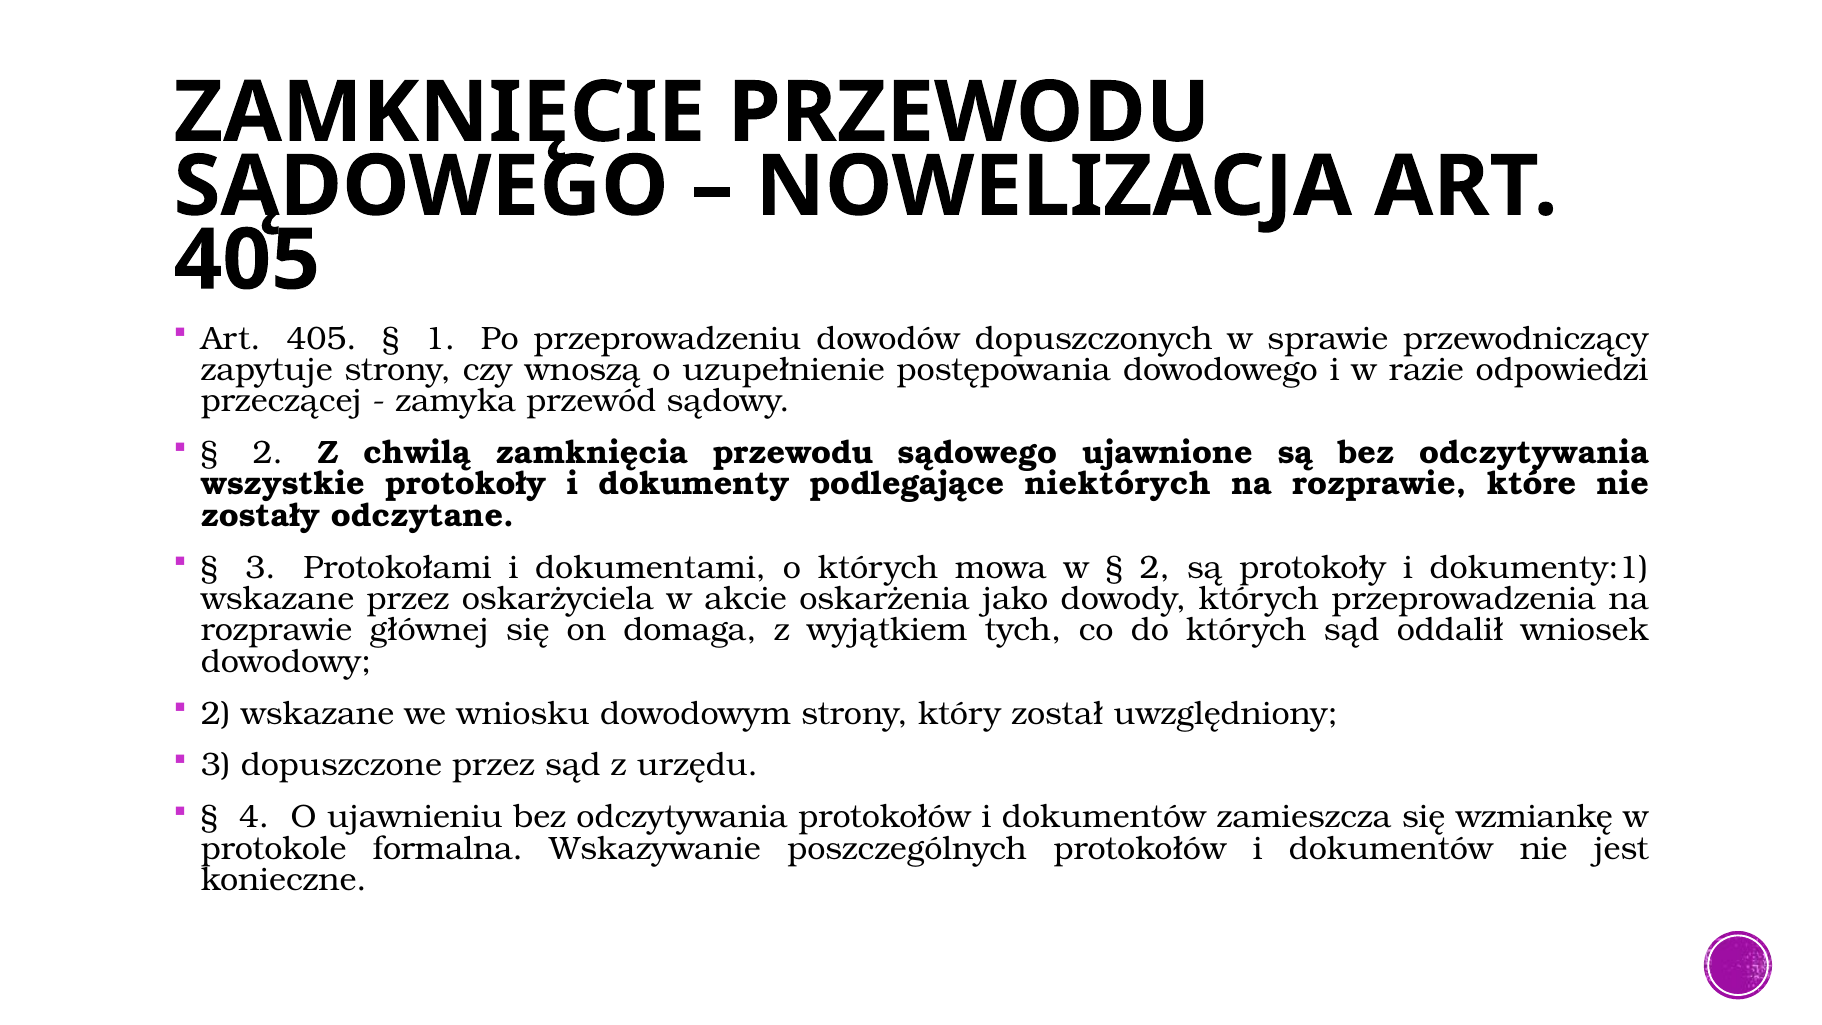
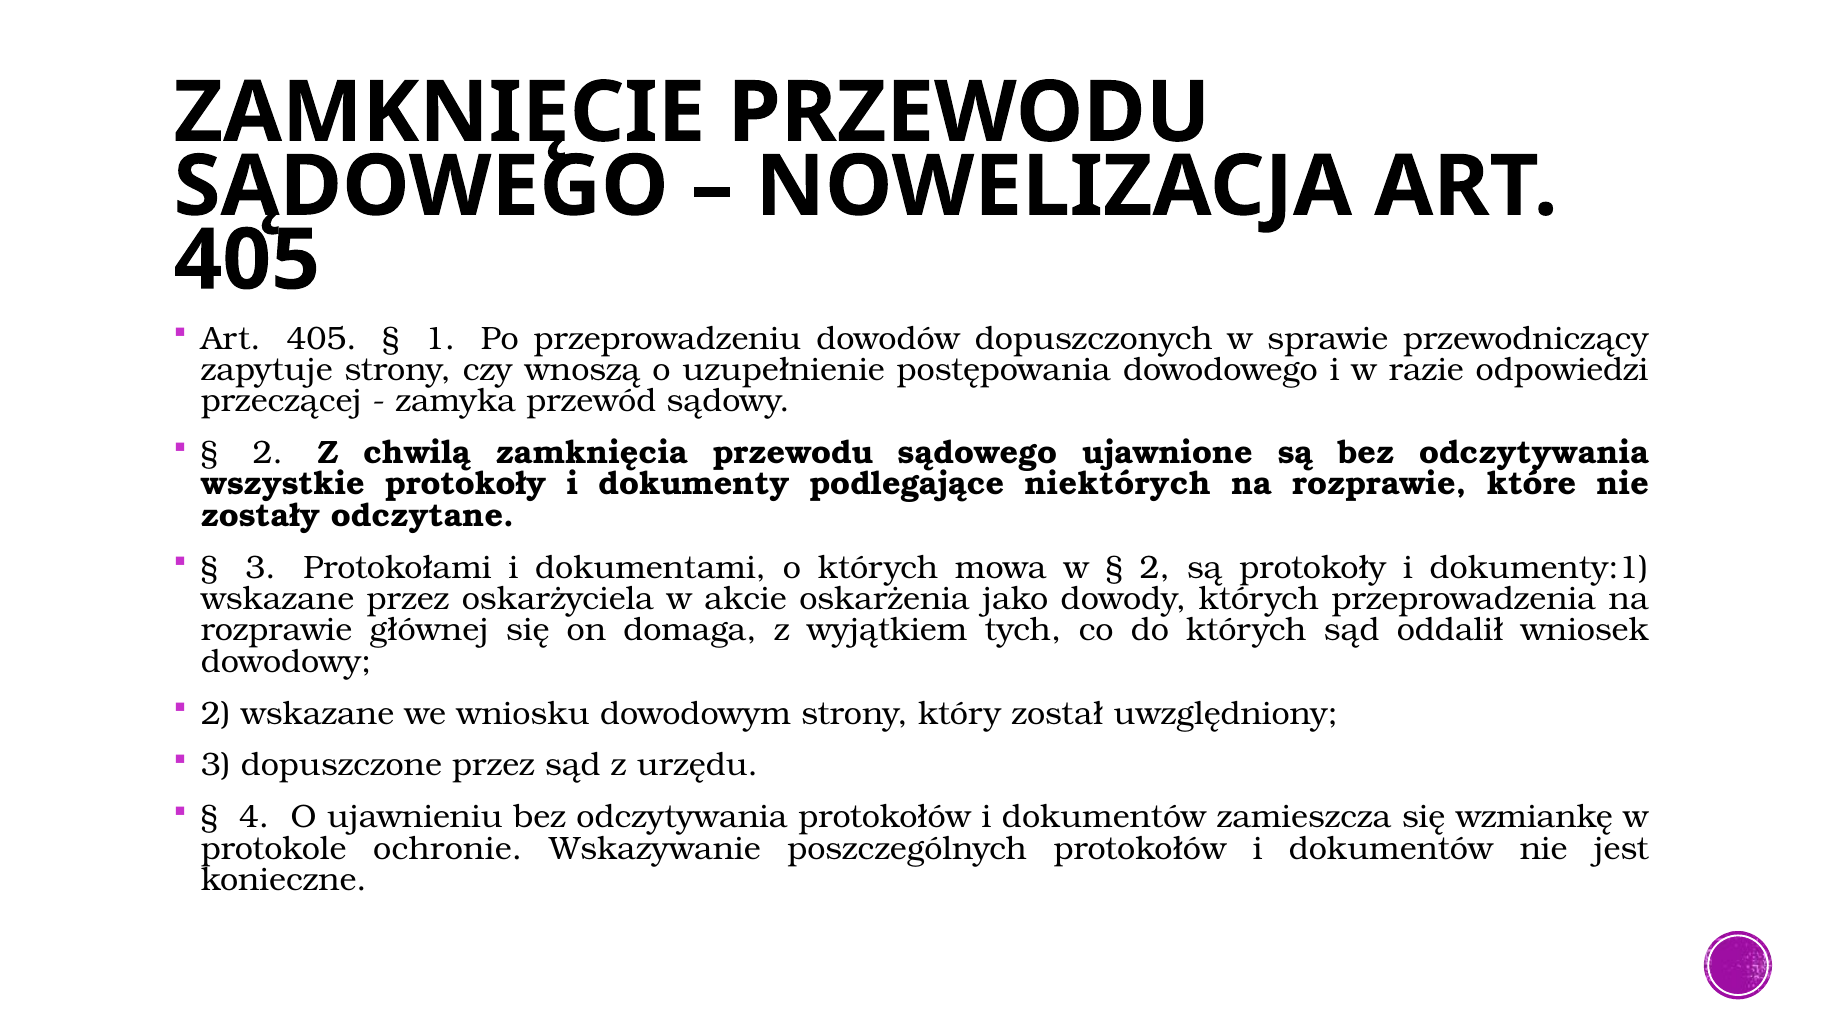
formalna: formalna -> ochronie (448, 848)
